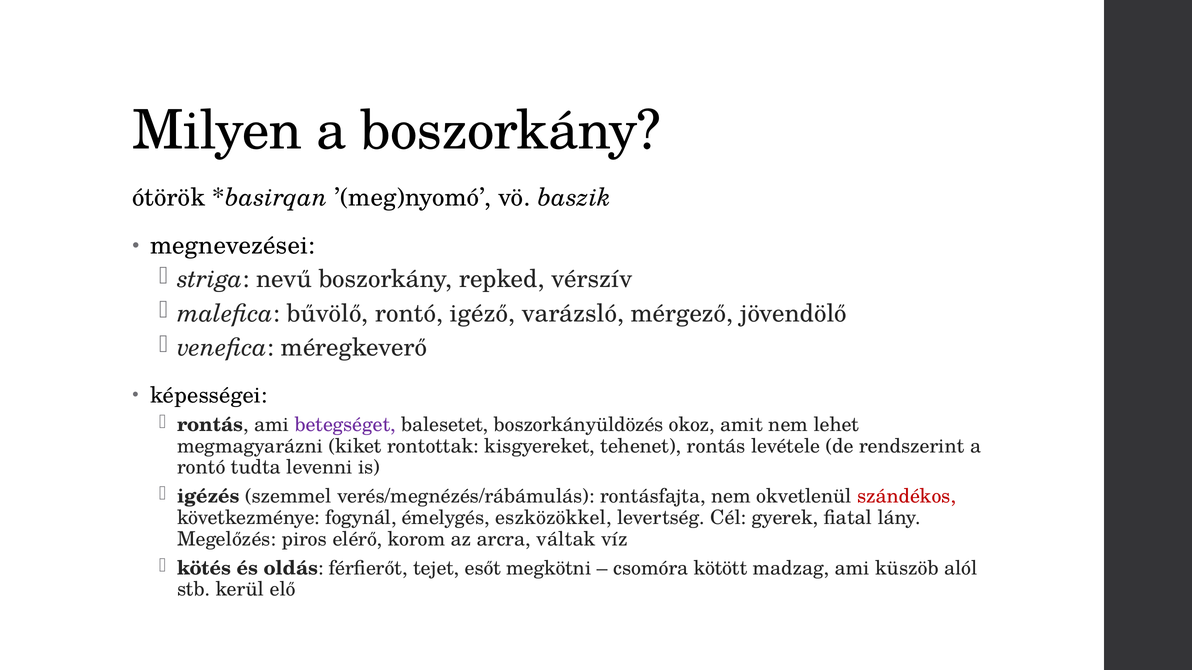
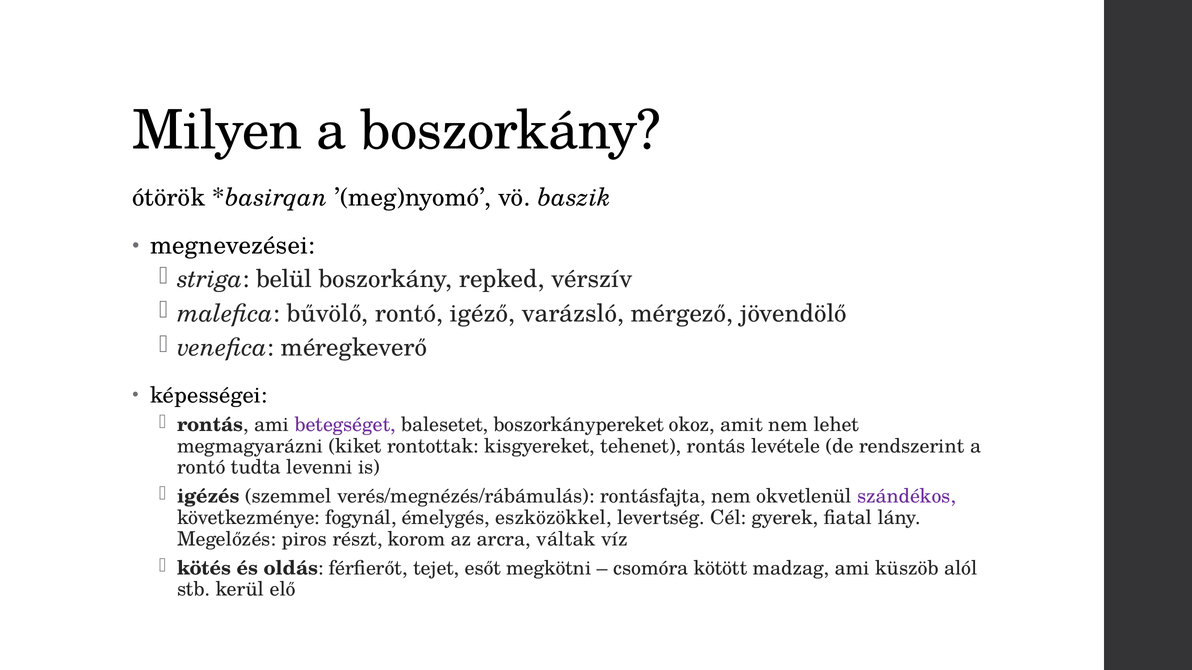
nevű: nevű -> belül (284, 279)
boszorkányüldözés: boszorkányüldözés -> boszorkánypereket (579, 425)
szándékos colour: red -> purple (907, 497)
elérő: elérő -> részt (358, 539)
